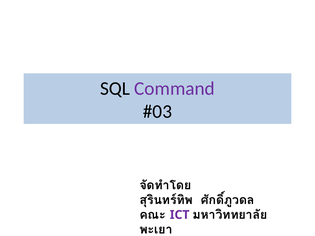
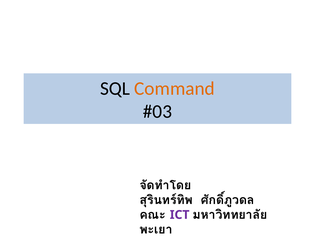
Command colour: purple -> orange (175, 89)
